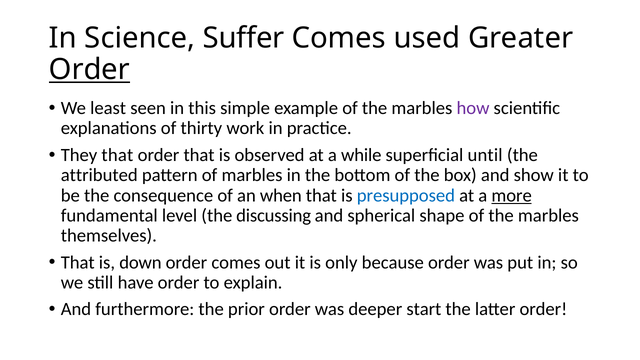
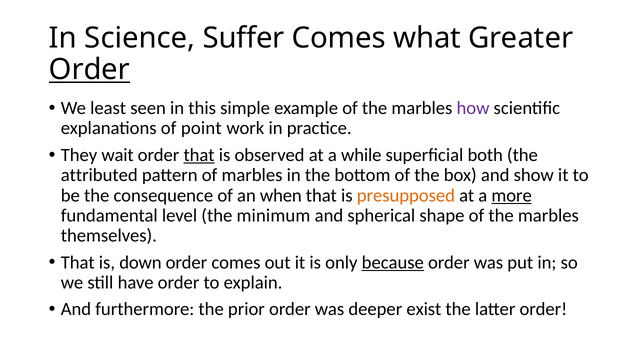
used: used -> what (427, 38)
thirty: thirty -> point (201, 128)
They that: that -> wait (118, 155)
that underline: none -> present (199, 155)
until: until -> both (485, 155)
presupposed colour: blue -> orange (406, 195)
discussing: discussing -> minimum (273, 215)
because underline: none -> present (393, 262)
start: start -> exist (424, 309)
